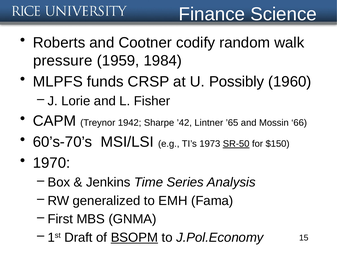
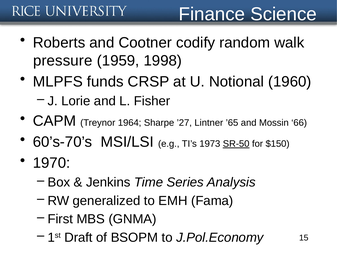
1984: 1984 -> 1998 (163, 61)
Possibly: Possibly -> Notional (237, 82)
1942: 1942 -> 1964 (130, 123)
’42: ’42 -> ’27 (184, 123)
BSOPM underline: present -> none (134, 237)
